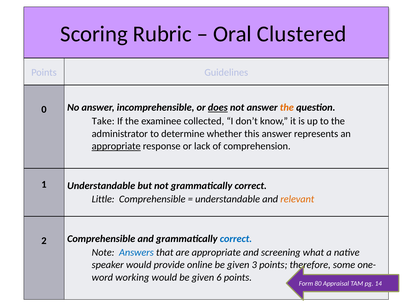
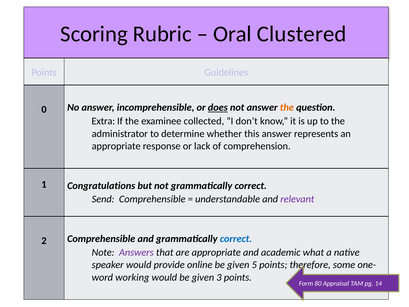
Take: Take -> Extra (103, 121)
appropriate underline: present -> none (116, 146)
1 Understandable: Understandable -> Congratulations (101, 185)
Little: Little -> Send (103, 199)
relevant colour: orange -> purple (297, 199)
Answers colour: blue -> purple (136, 252)
screening: screening -> academic (281, 252)
3: 3 -> 5 (254, 265)
6: 6 -> 3 (219, 277)
